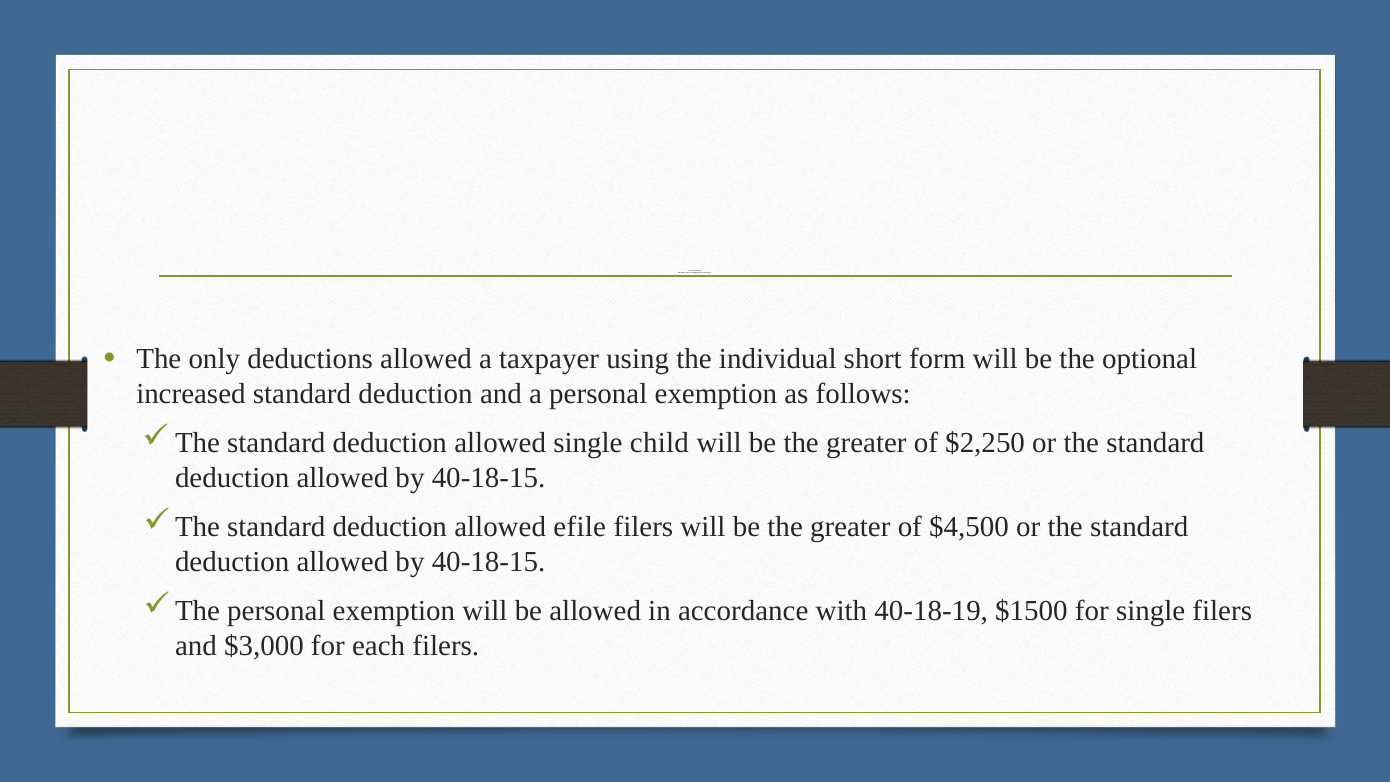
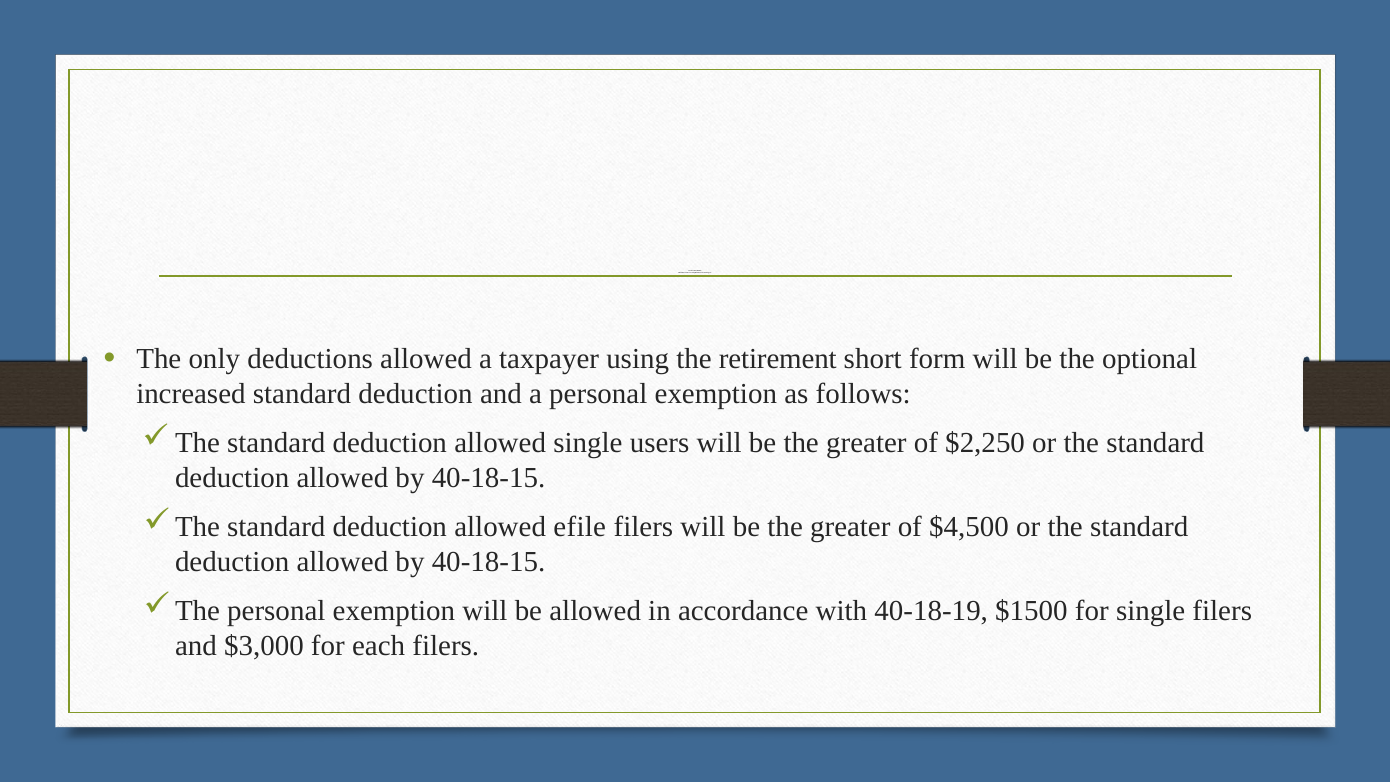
the individual: individual -> retirement (778, 359)
child: child -> users (660, 443)
